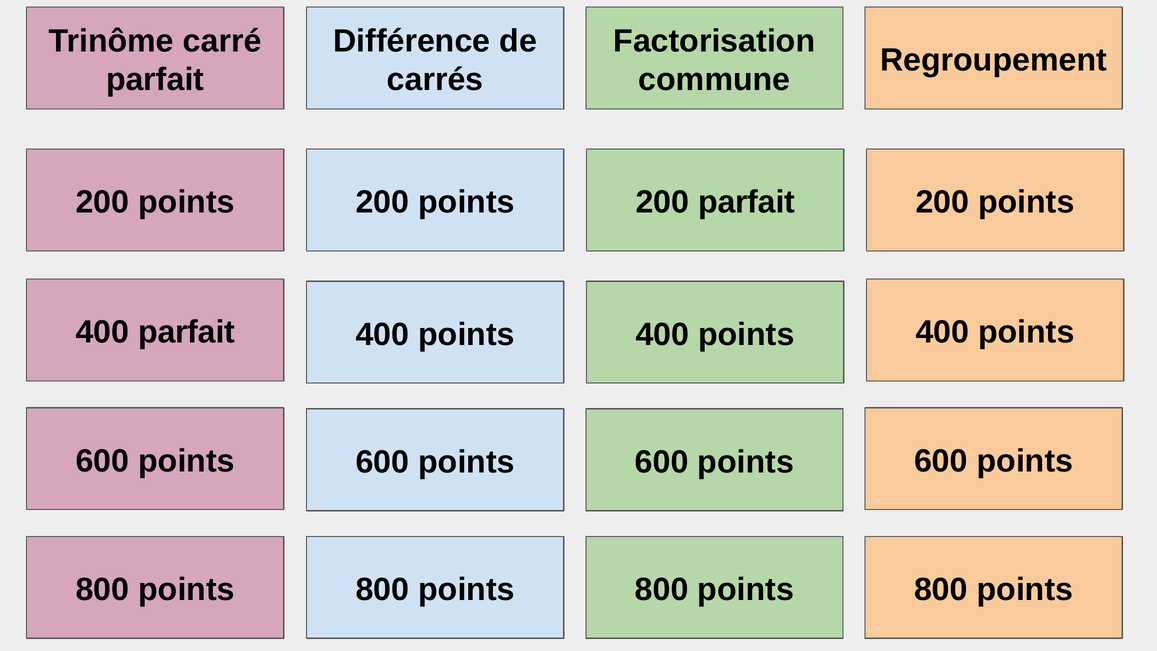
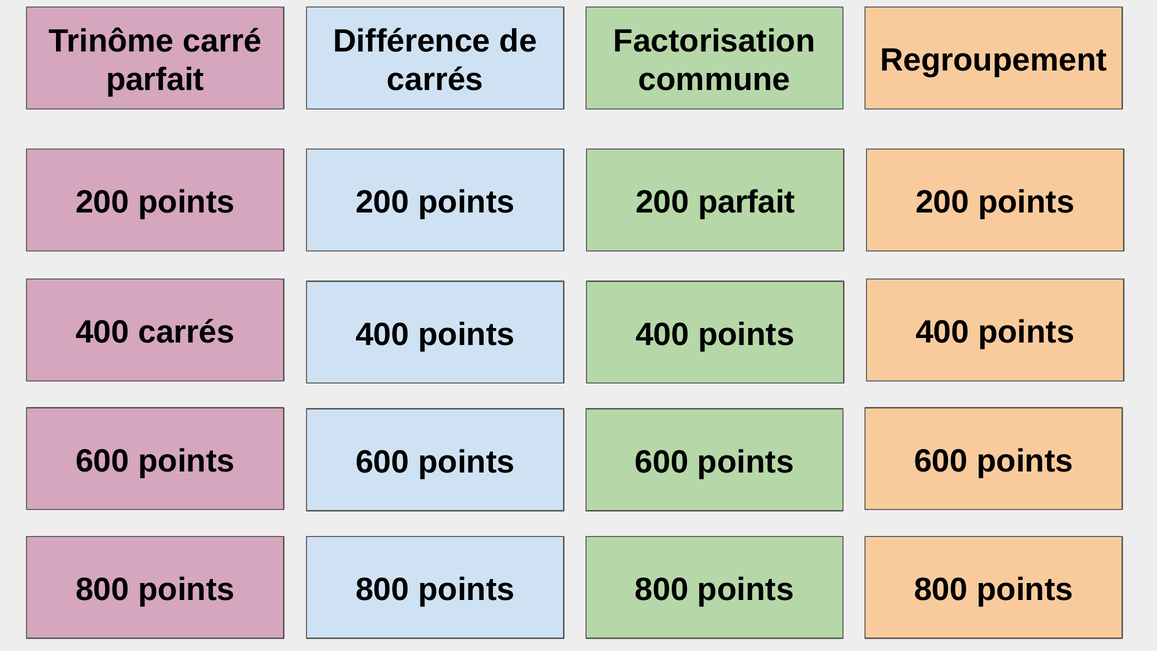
400 parfait: parfait -> carrés (186, 332)
